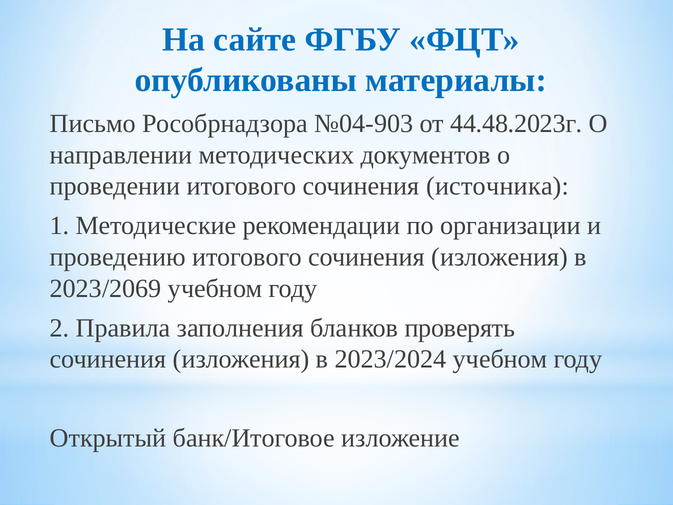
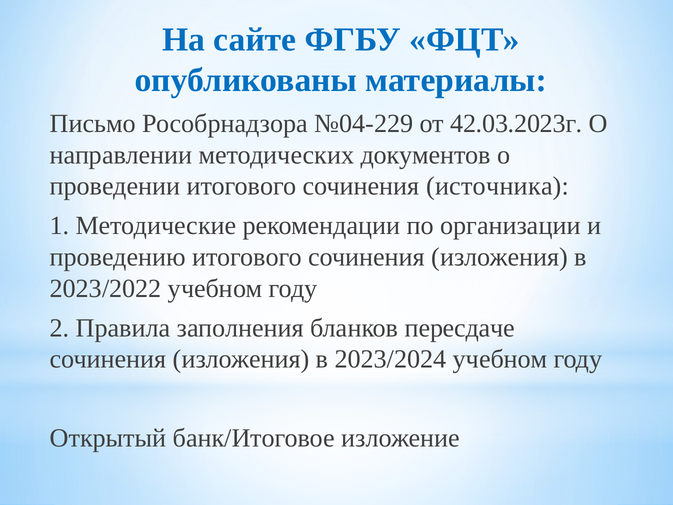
№04-903: №04-903 -> №04-229 (364, 124)
44.48.2023г: 44.48.2023г -> 42.03.2023г (516, 124)
2023/2069: 2023/2069 -> 2023/2022 (106, 288)
проверять: проверять -> пересдаче (460, 328)
